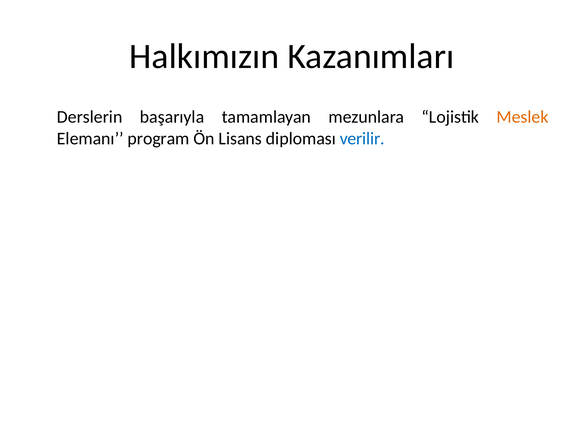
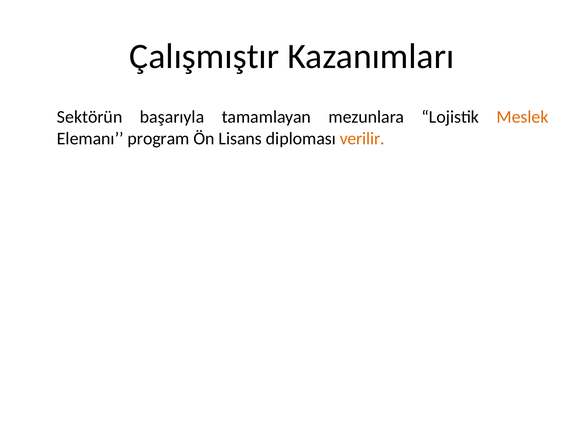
Halkımızın: Halkımızın -> Çalışmıştır (204, 57)
Derslerin: Derslerin -> Sektörün (90, 117)
verilir colour: blue -> orange (362, 138)
